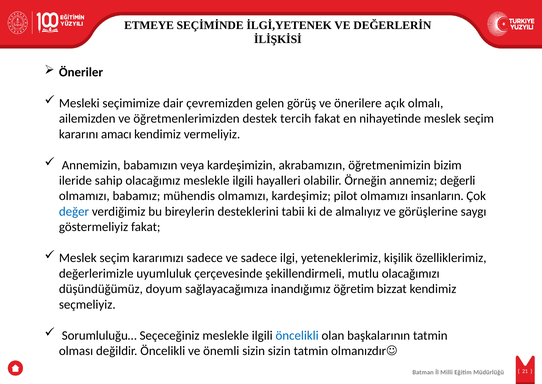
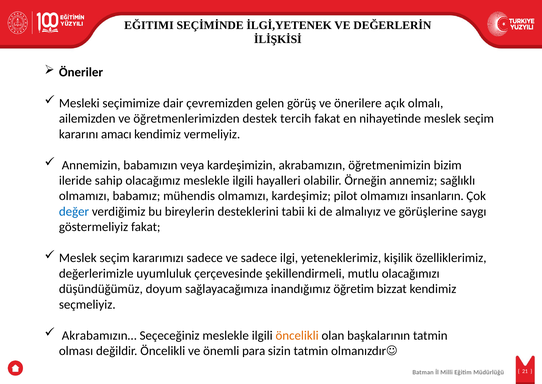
ETMEYE: ETMEYE -> EĞITIMI (149, 25)
değerli: değerli -> sağlıklı (458, 180)
Sorumluluğu…: Sorumluluğu… -> Akrabamızın… (99, 335)
öncelikli colour: blue -> orange (297, 335)
önemli sizin: sizin -> para (254, 350)
